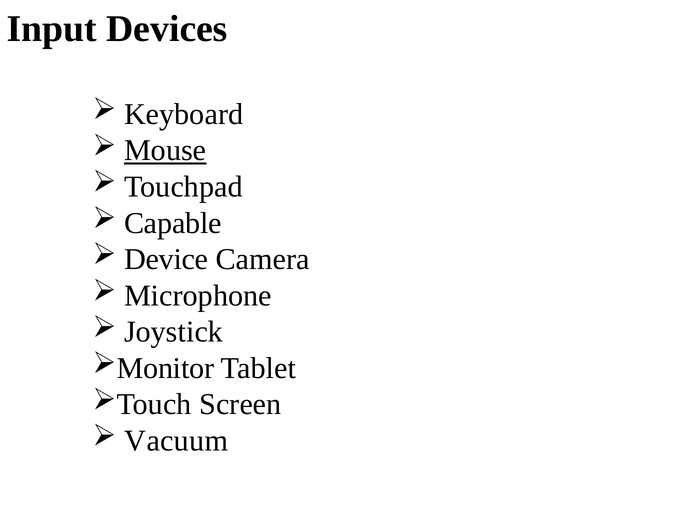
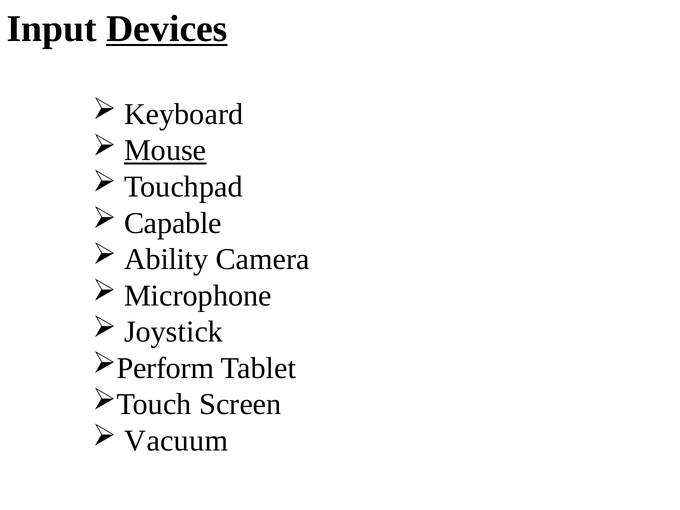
Devices underline: none -> present (167, 29)
Device: Device -> Ability (166, 259)
Monitor: Monitor -> Perform (165, 368)
